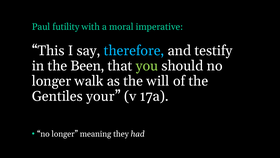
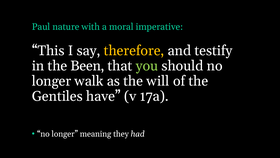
futility: futility -> nature (66, 27)
therefore colour: light blue -> yellow (134, 51)
your: your -> have (103, 96)
